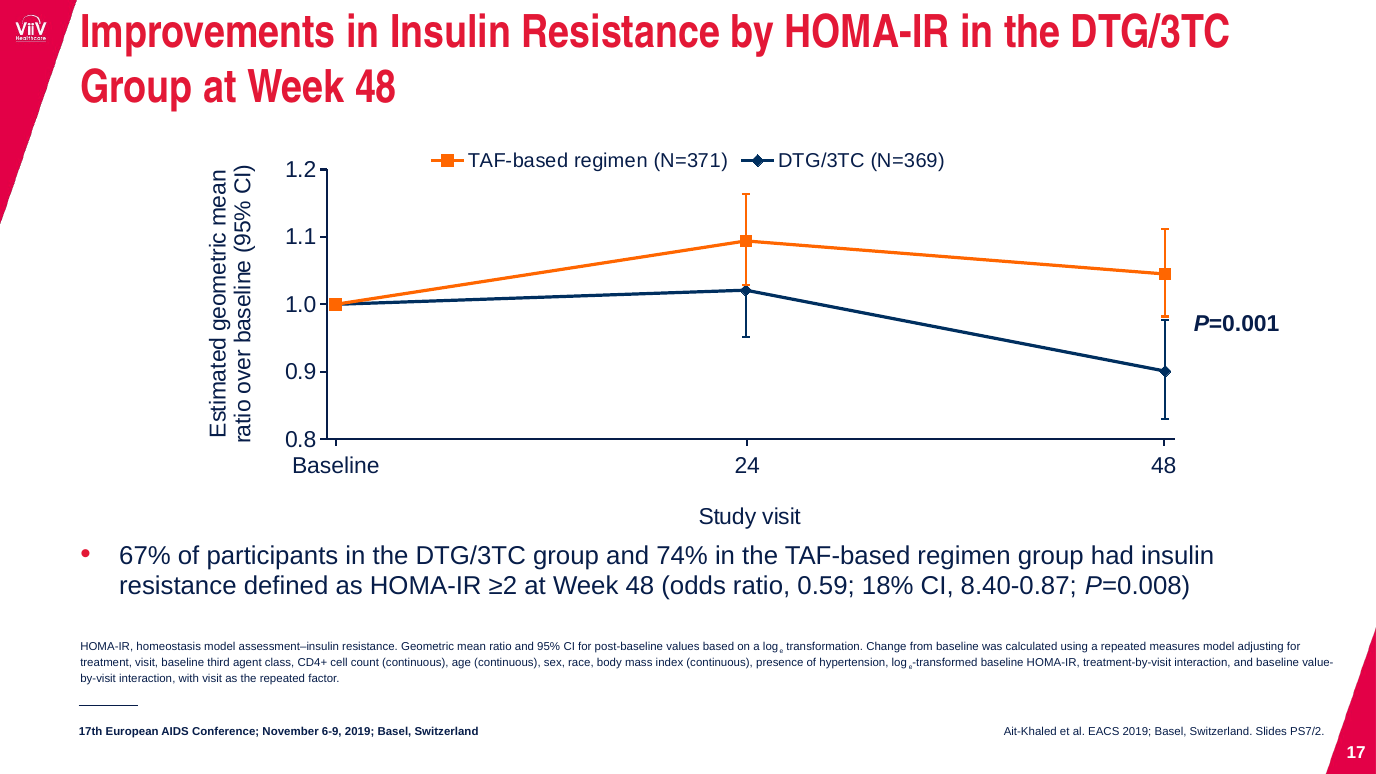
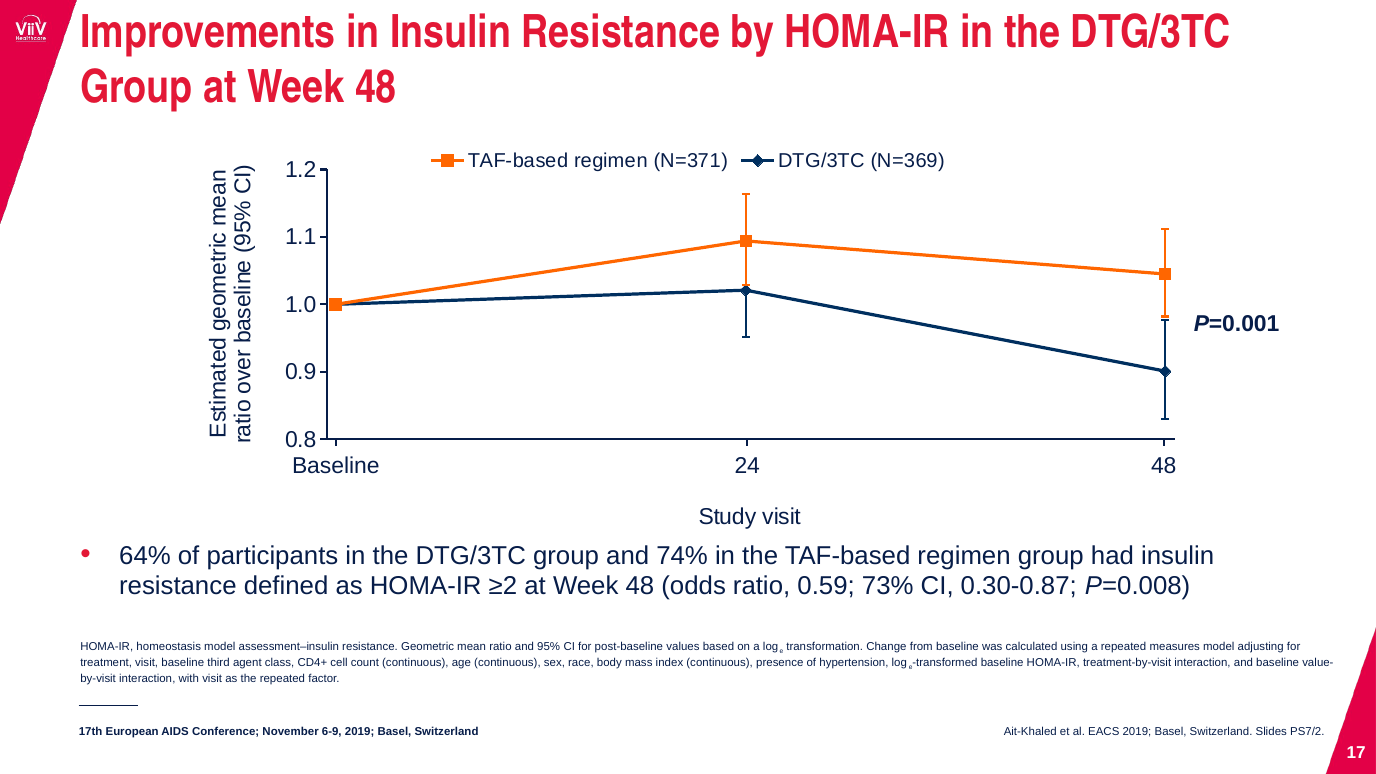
67%: 67% -> 64% (145, 556)
18%: 18% -> 73% (888, 586)
8.40-0.87: 8.40-0.87 -> 0.30-0.87 (1019, 586)
